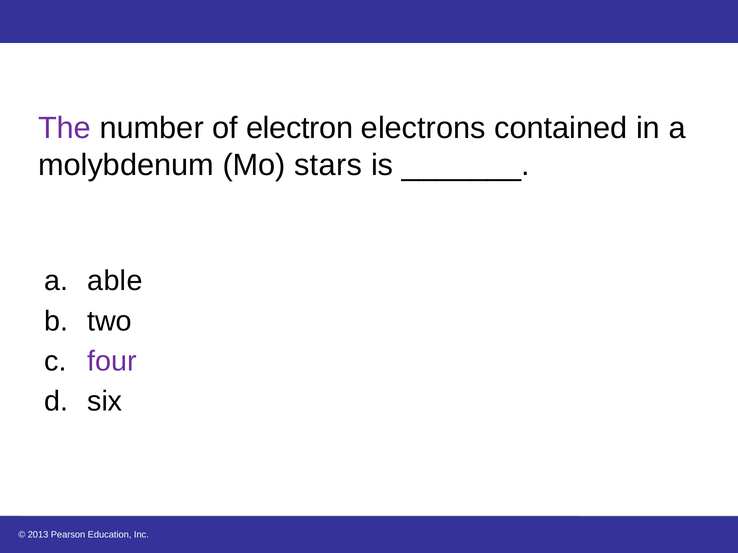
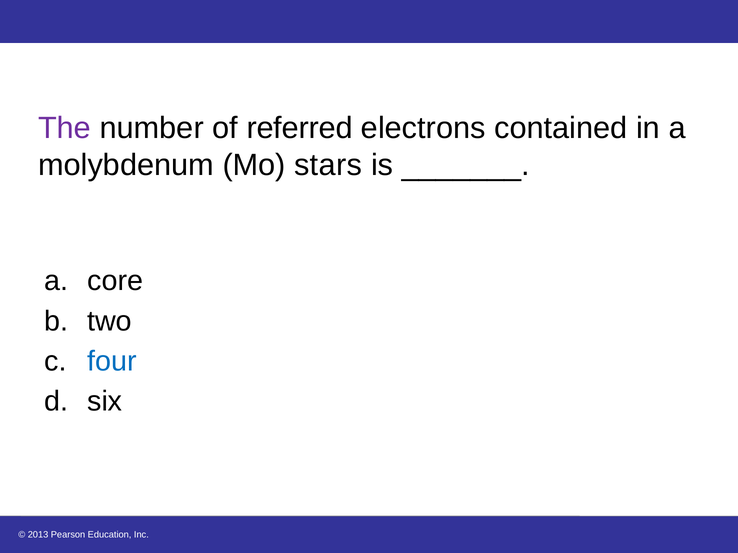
electron: electron -> referred (300, 128)
able: able -> core (115, 281)
four colour: purple -> blue (112, 362)
